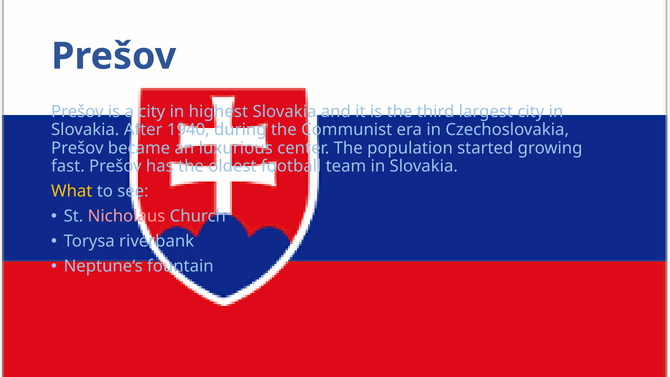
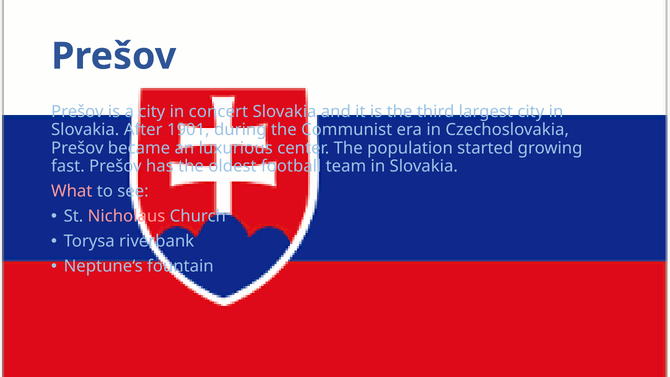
highest: highest -> concert (218, 112)
1940: 1940 -> 1901 (188, 130)
What colour: yellow -> pink (72, 191)
